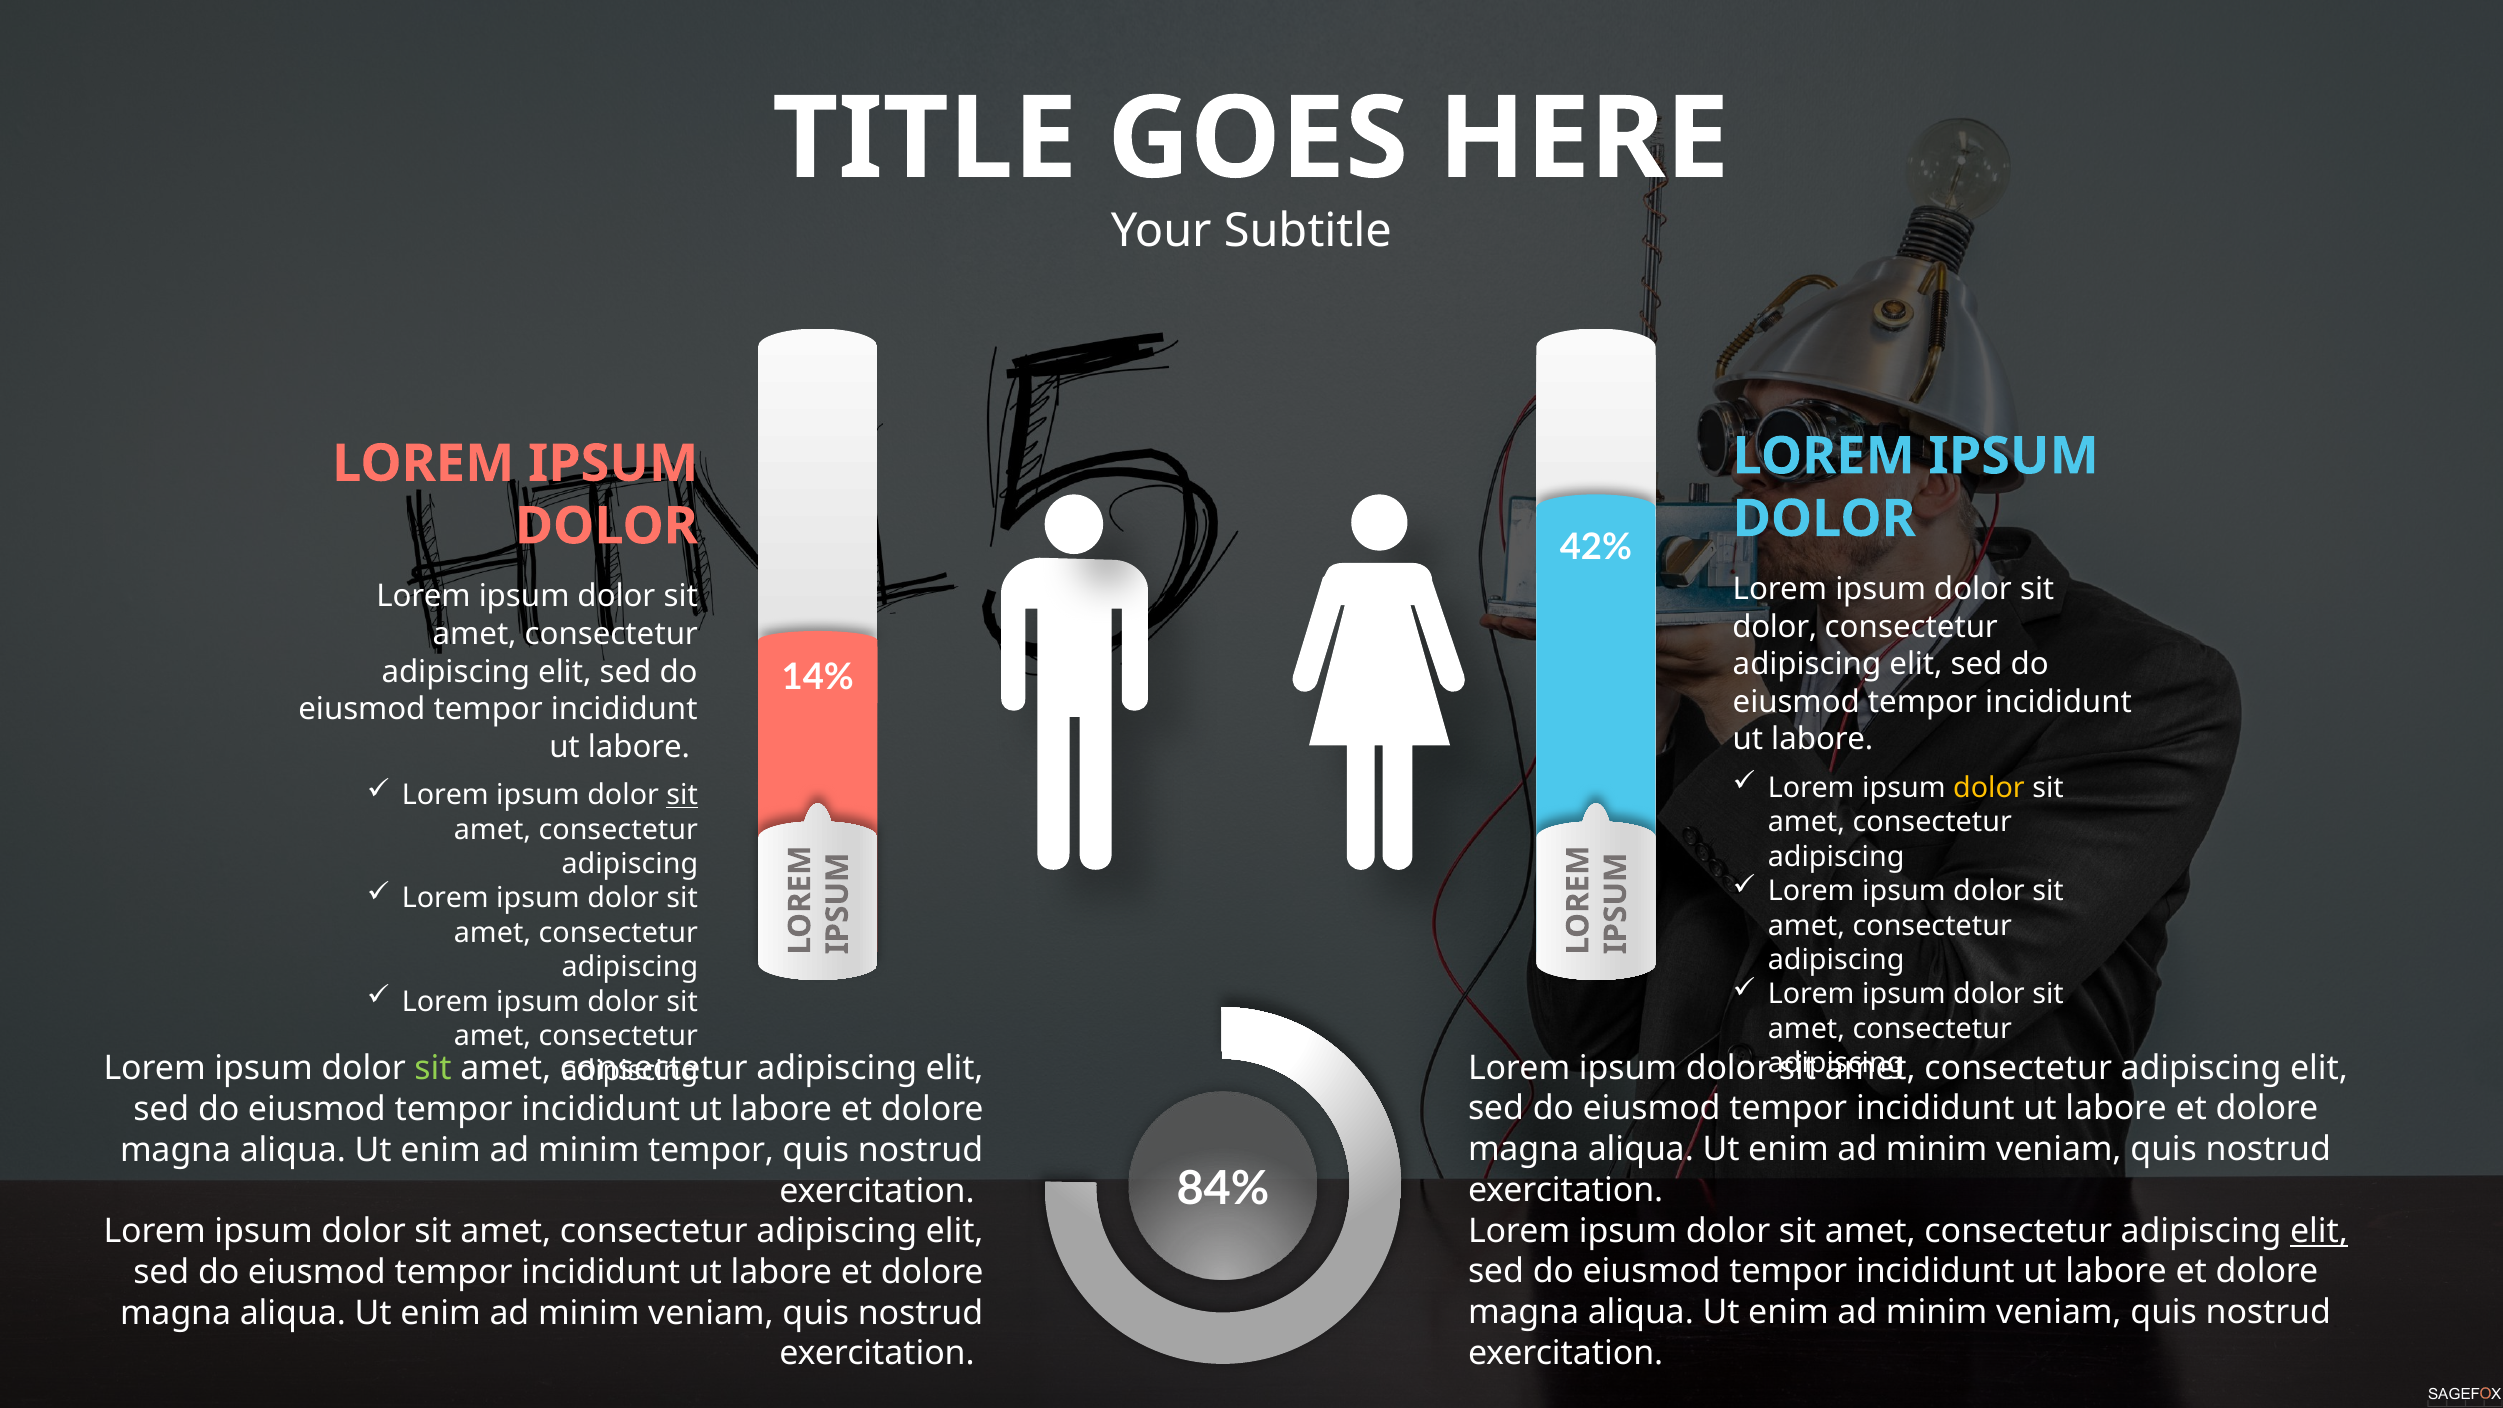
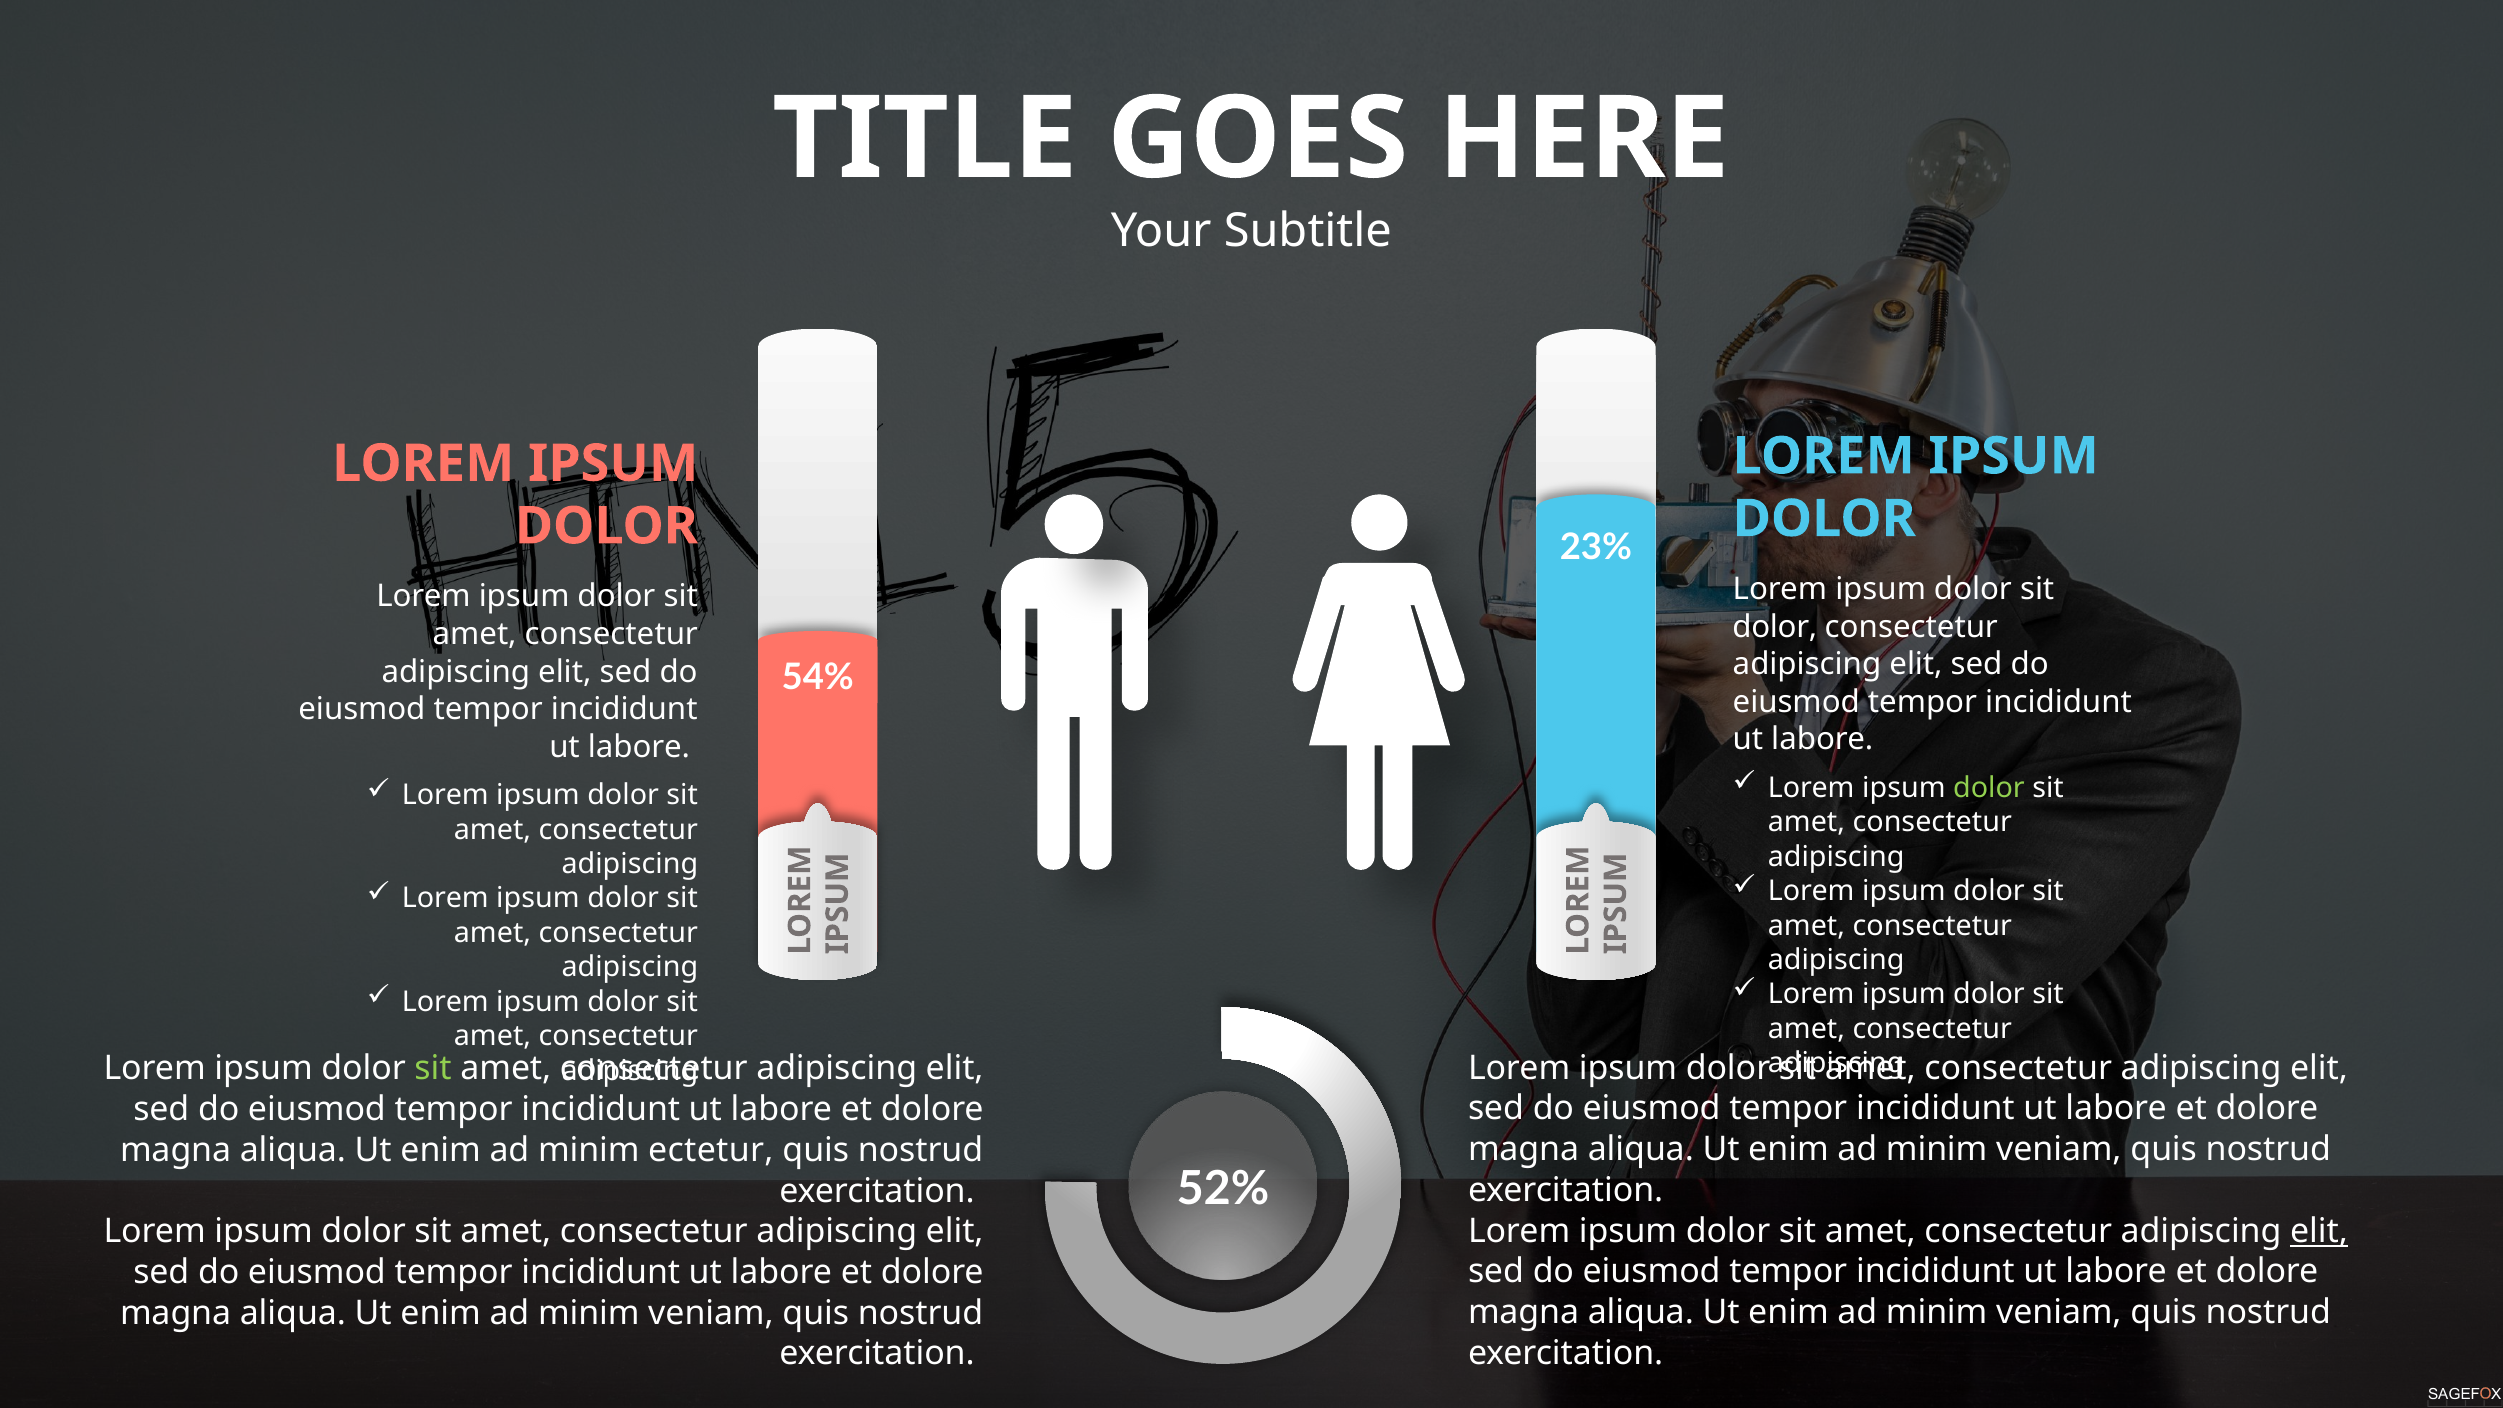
42%: 42% -> 23% (1596, 547)
14%: 14% -> 54% (818, 677)
dolor colour: yellow -> light green (1989, 788)
sit underline: present -> none (682, 795)
minim tempor: tempor -> ectetur (711, 1150)
84%: 84% -> 52% (1223, 1189)
